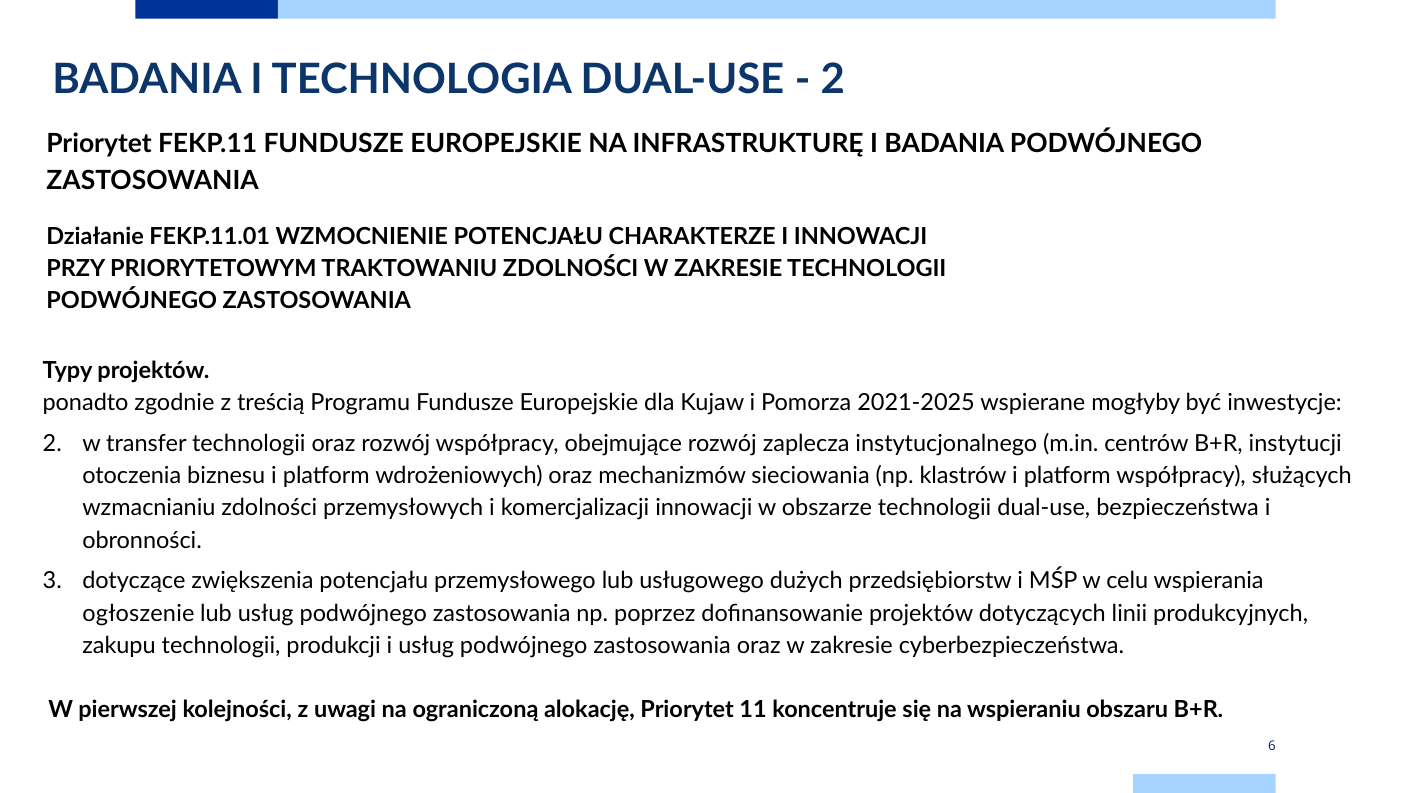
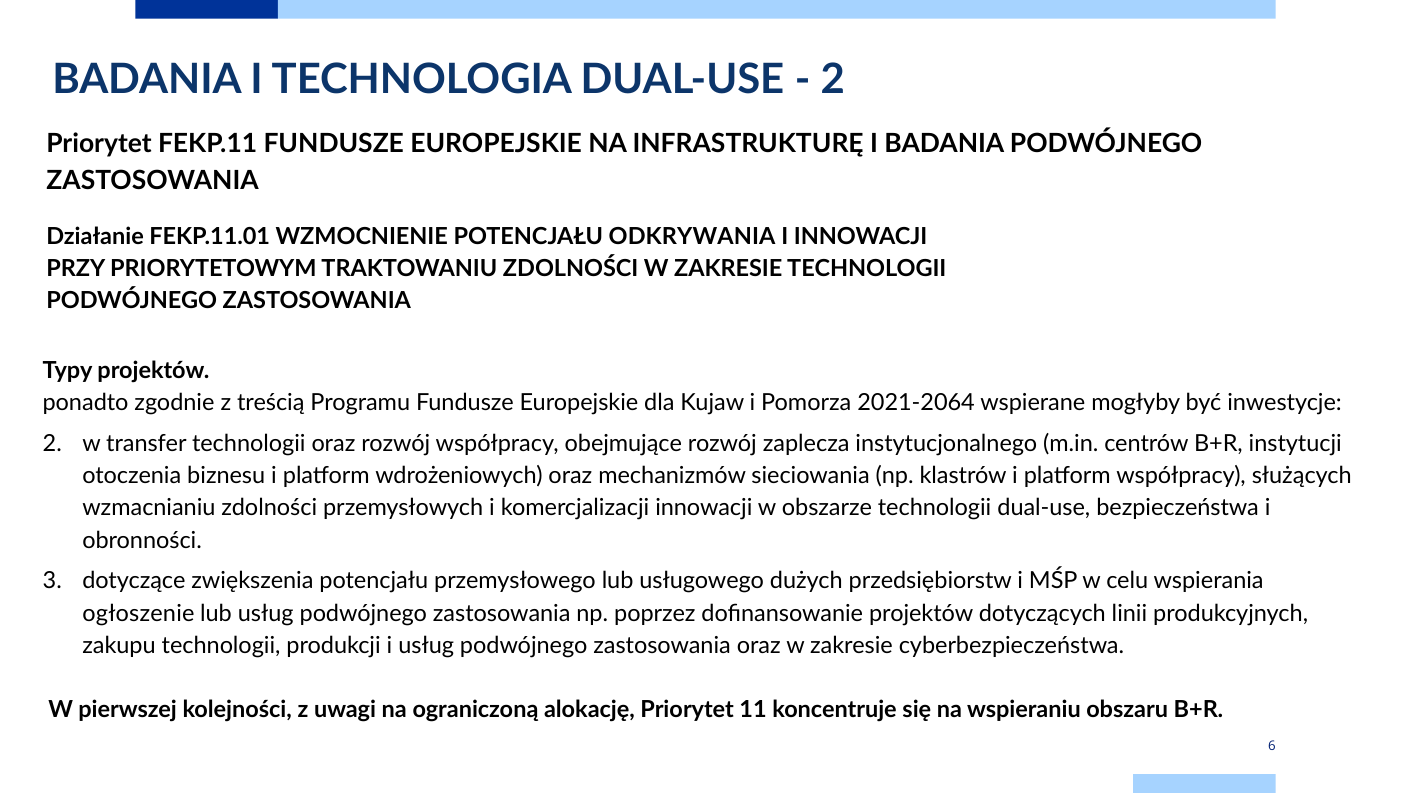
CHARAKTERZE: CHARAKTERZE -> ODKRYWANIA (692, 237)
2021-2025: 2021-2025 -> 2021-2064 (916, 403)
